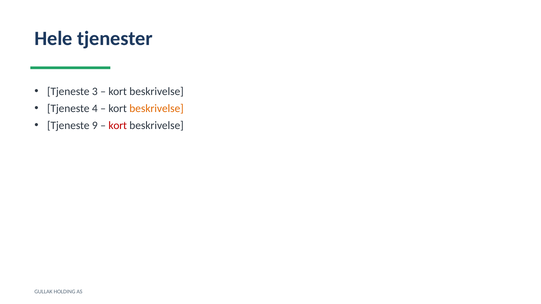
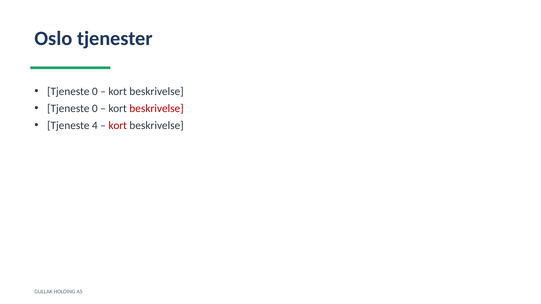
Hele: Hele -> Oslo (53, 39)
3: 3 -> 0 (95, 92)
4: 4 -> 0 (95, 109)
beskrivelse colour: orange -> red (157, 109)
9: 9 -> 4 (95, 125)
